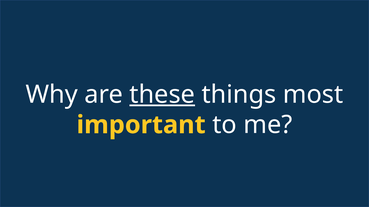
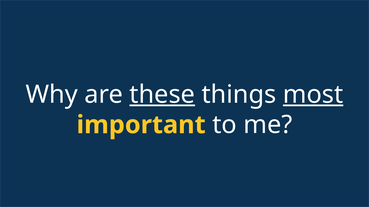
most underline: none -> present (313, 95)
